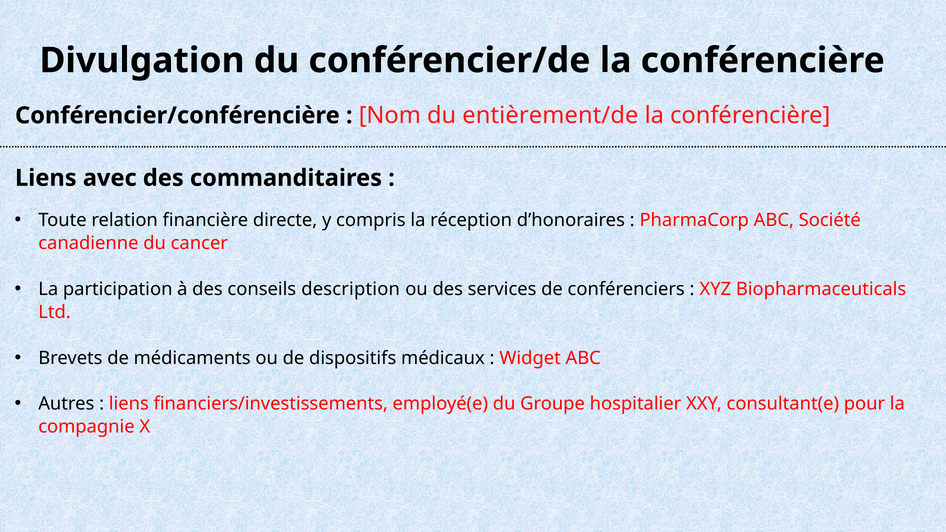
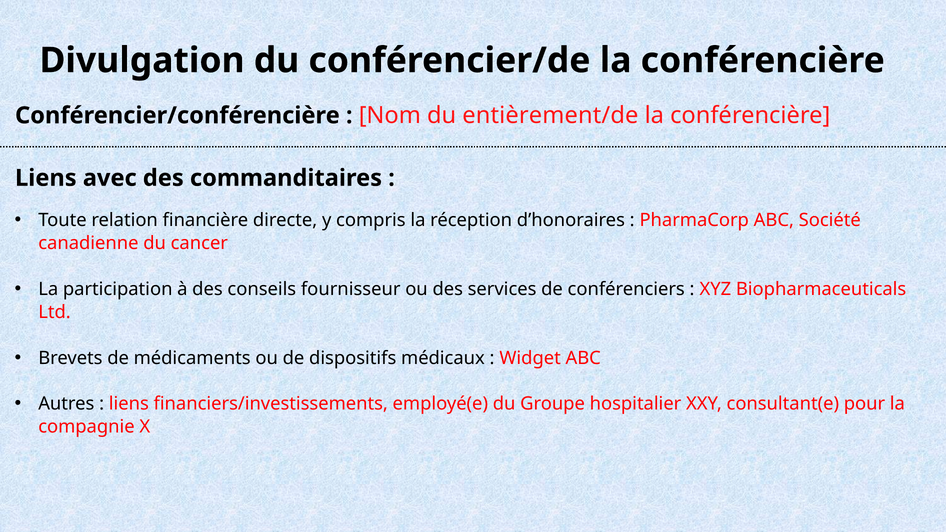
description: description -> fournisseur (351, 289)
